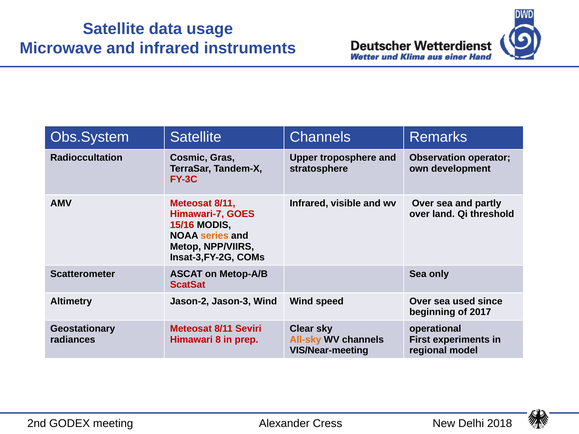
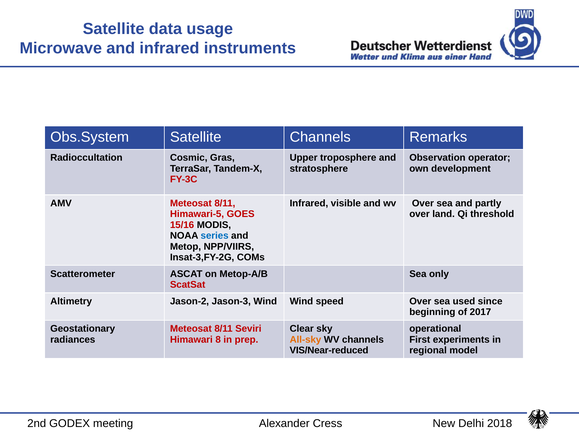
Himawari-7: Himawari-7 -> Himawari-5 (197, 214)
series colour: orange -> blue (215, 236)
VIS/Near-meeting: VIS/Near-meeting -> VIS/Near-reduced (329, 351)
